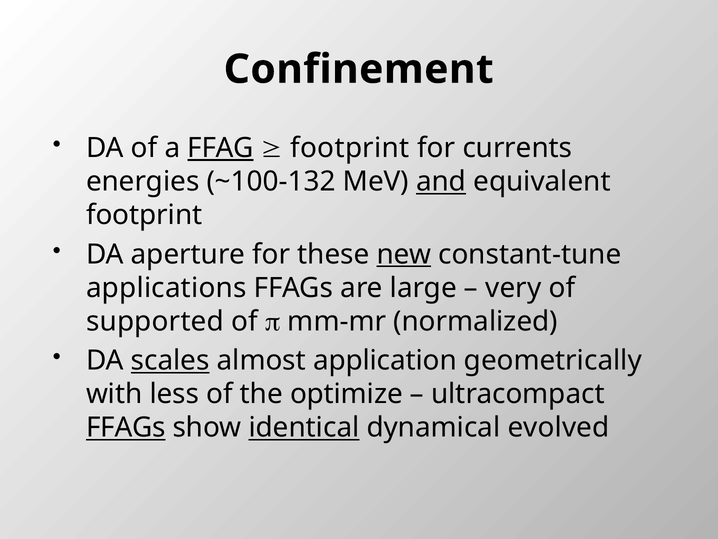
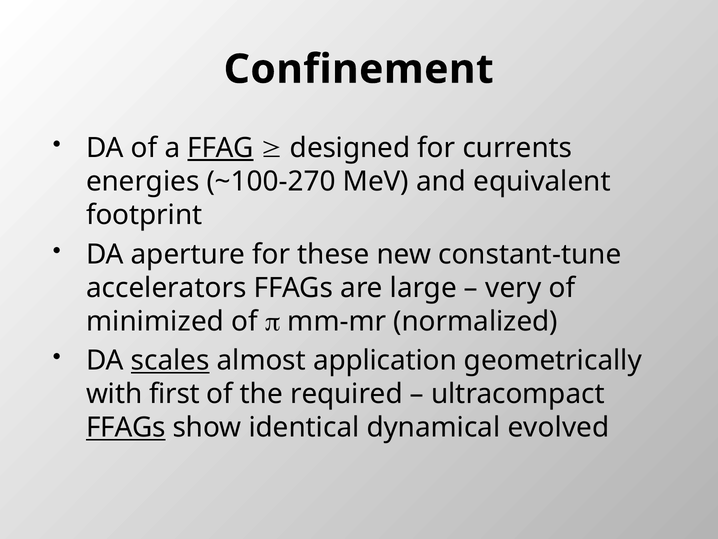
footprint: footprint -> designed (350, 148)
~100-132: ~100-132 -> ~100-270 (271, 181)
and underline: present -> none (441, 181)
new underline: present -> none (404, 254)
applications: applications -> accelerators (166, 288)
supported: supported -> minimized (155, 321)
less: less -> first (174, 394)
optimize: optimize -> required (346, 394)
identical underline: present -> none (304, 427)
